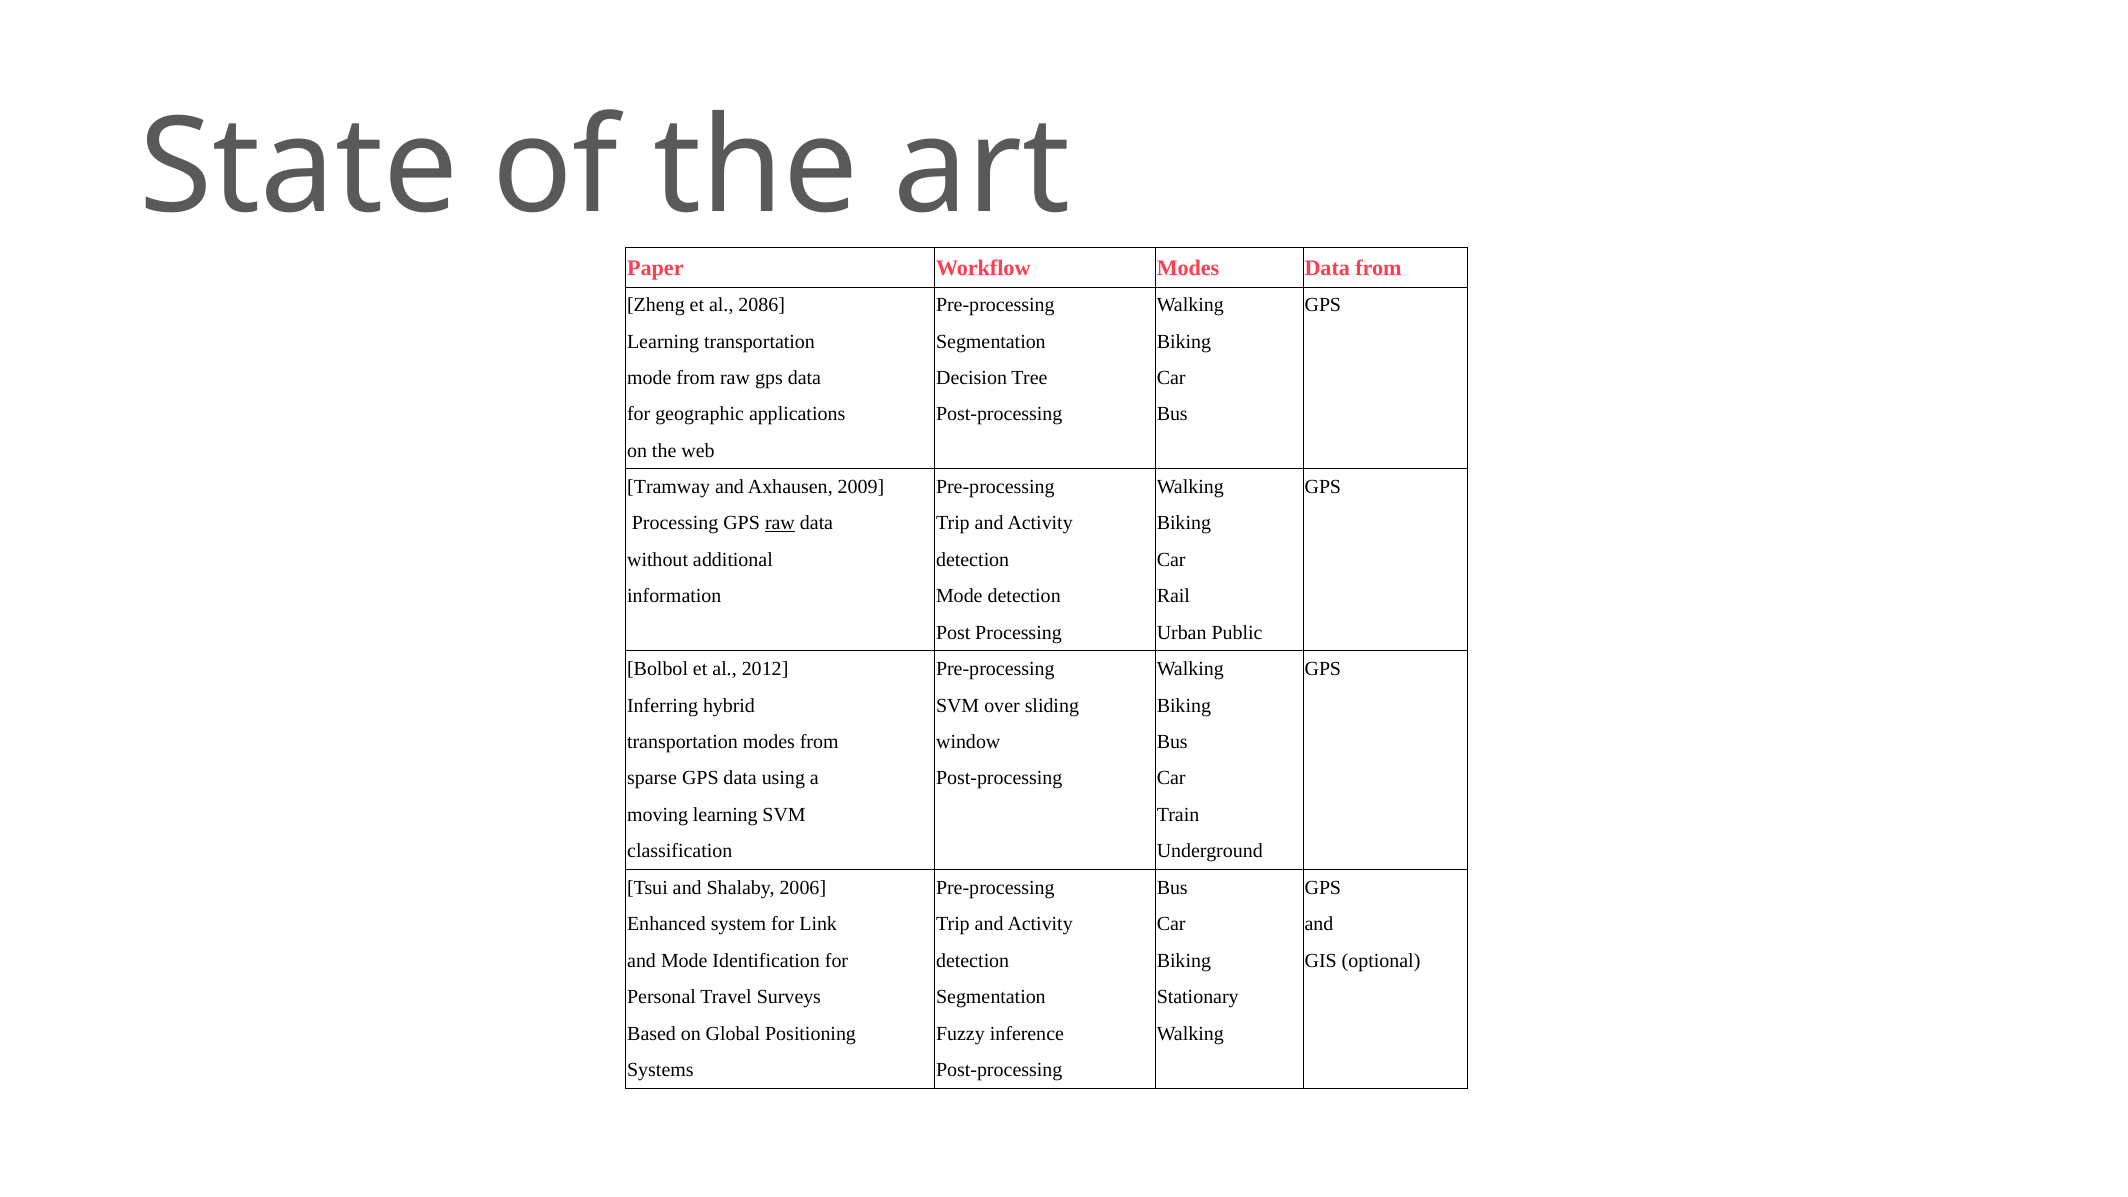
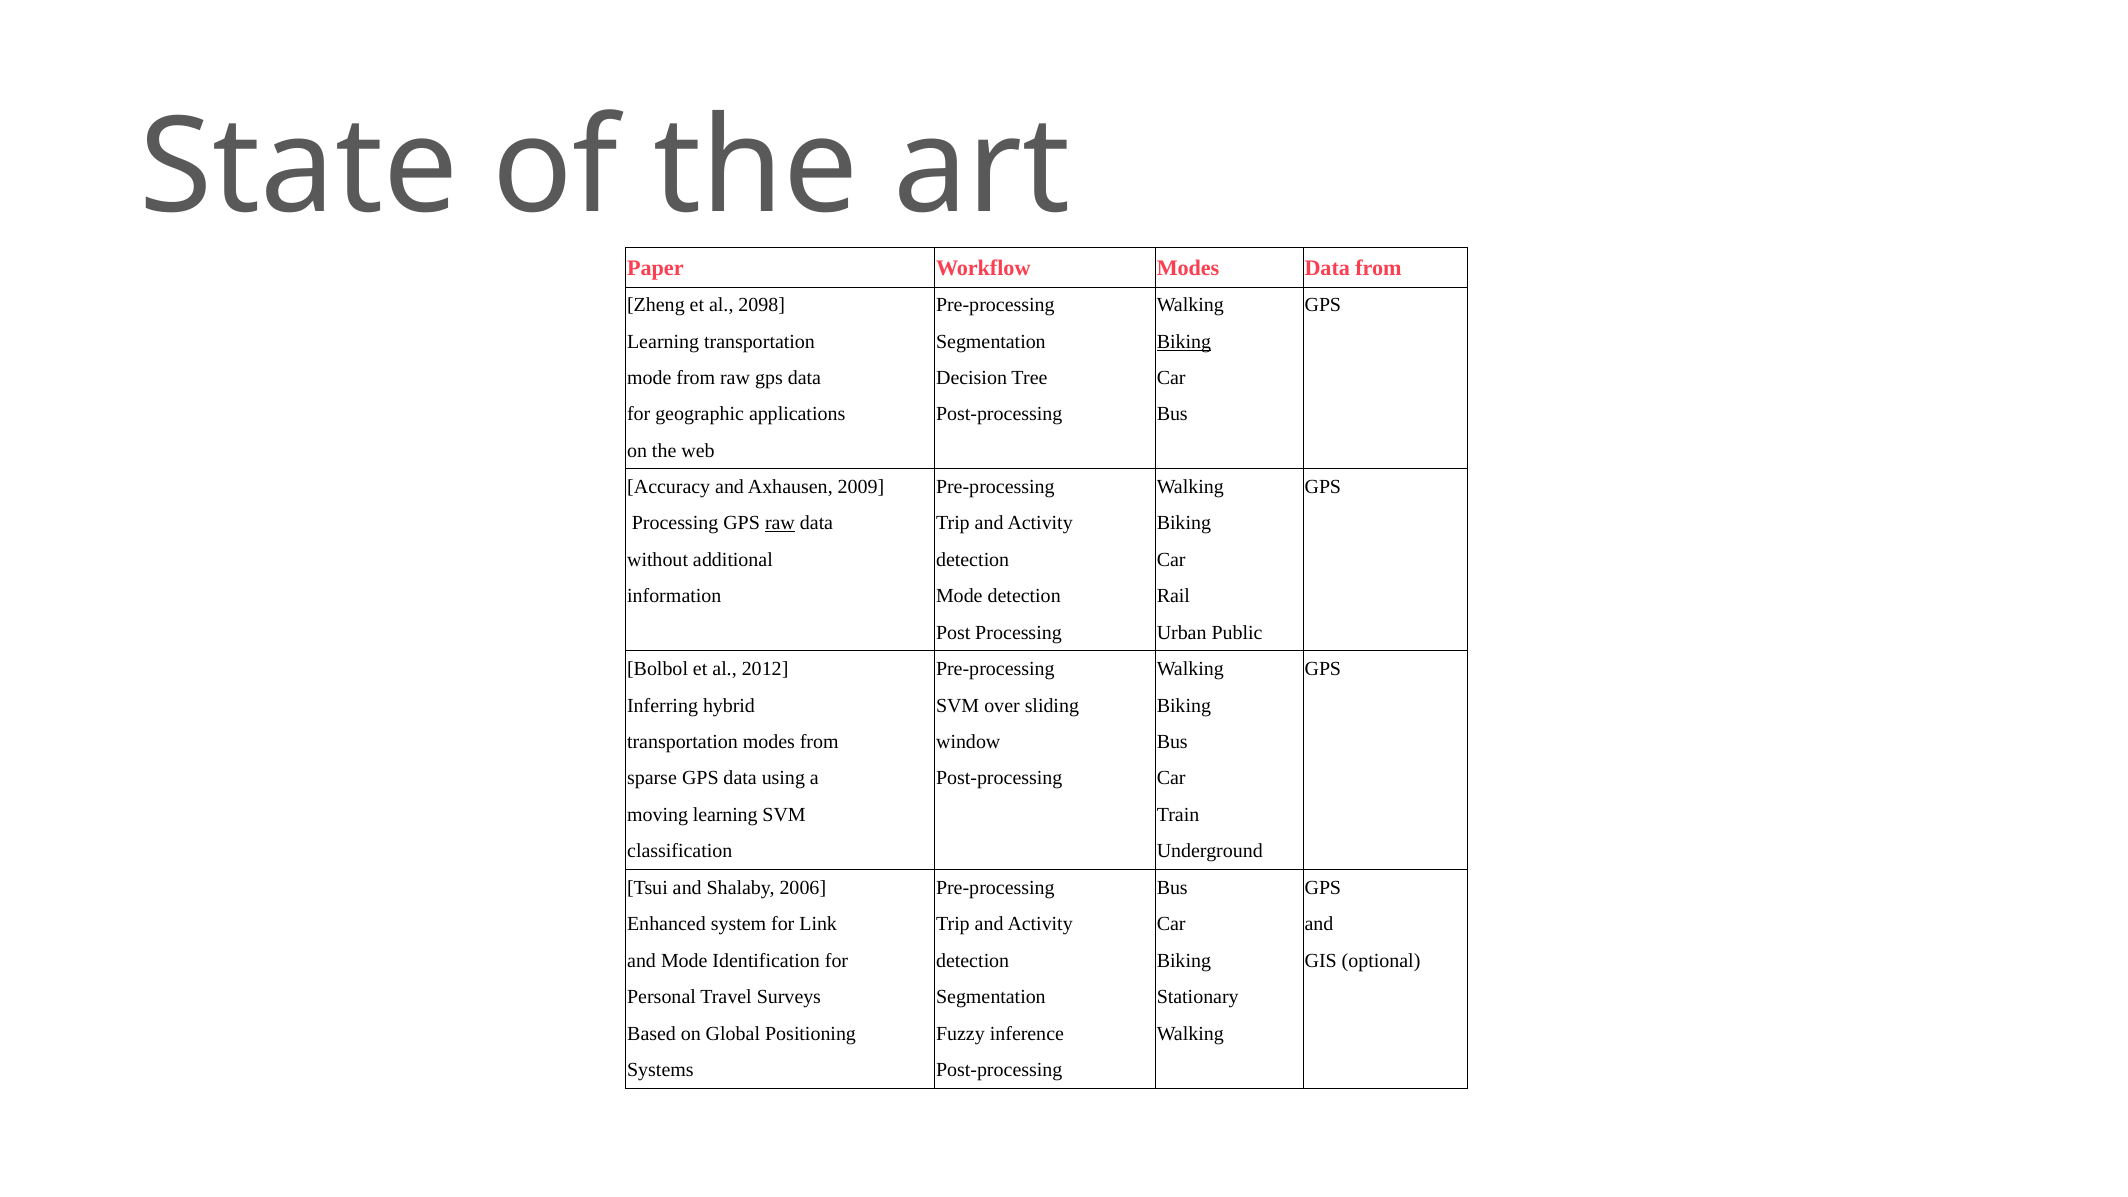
2086: 2086 -> 2098 (762, 305)
Biking underline: none -> present (1184, 342)
Tramway: Tramway -> Accuracy (669, 487)
